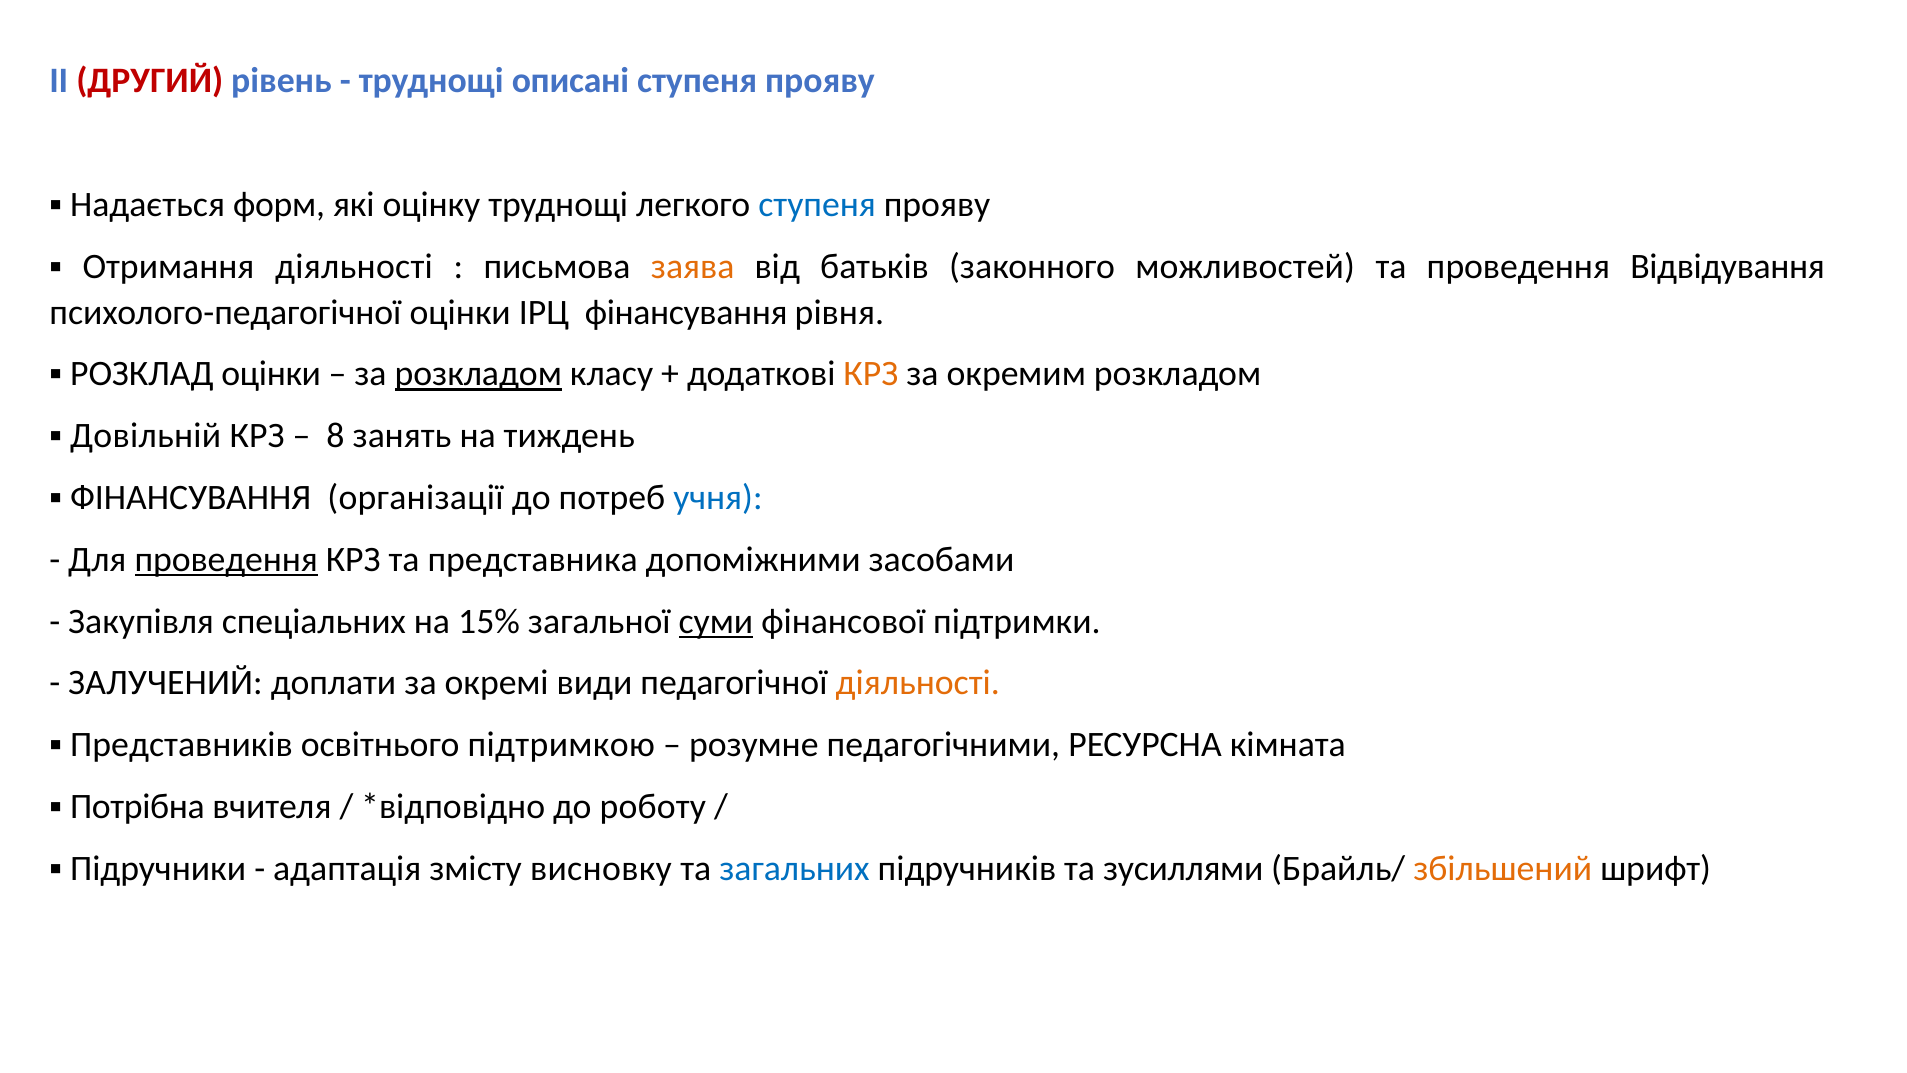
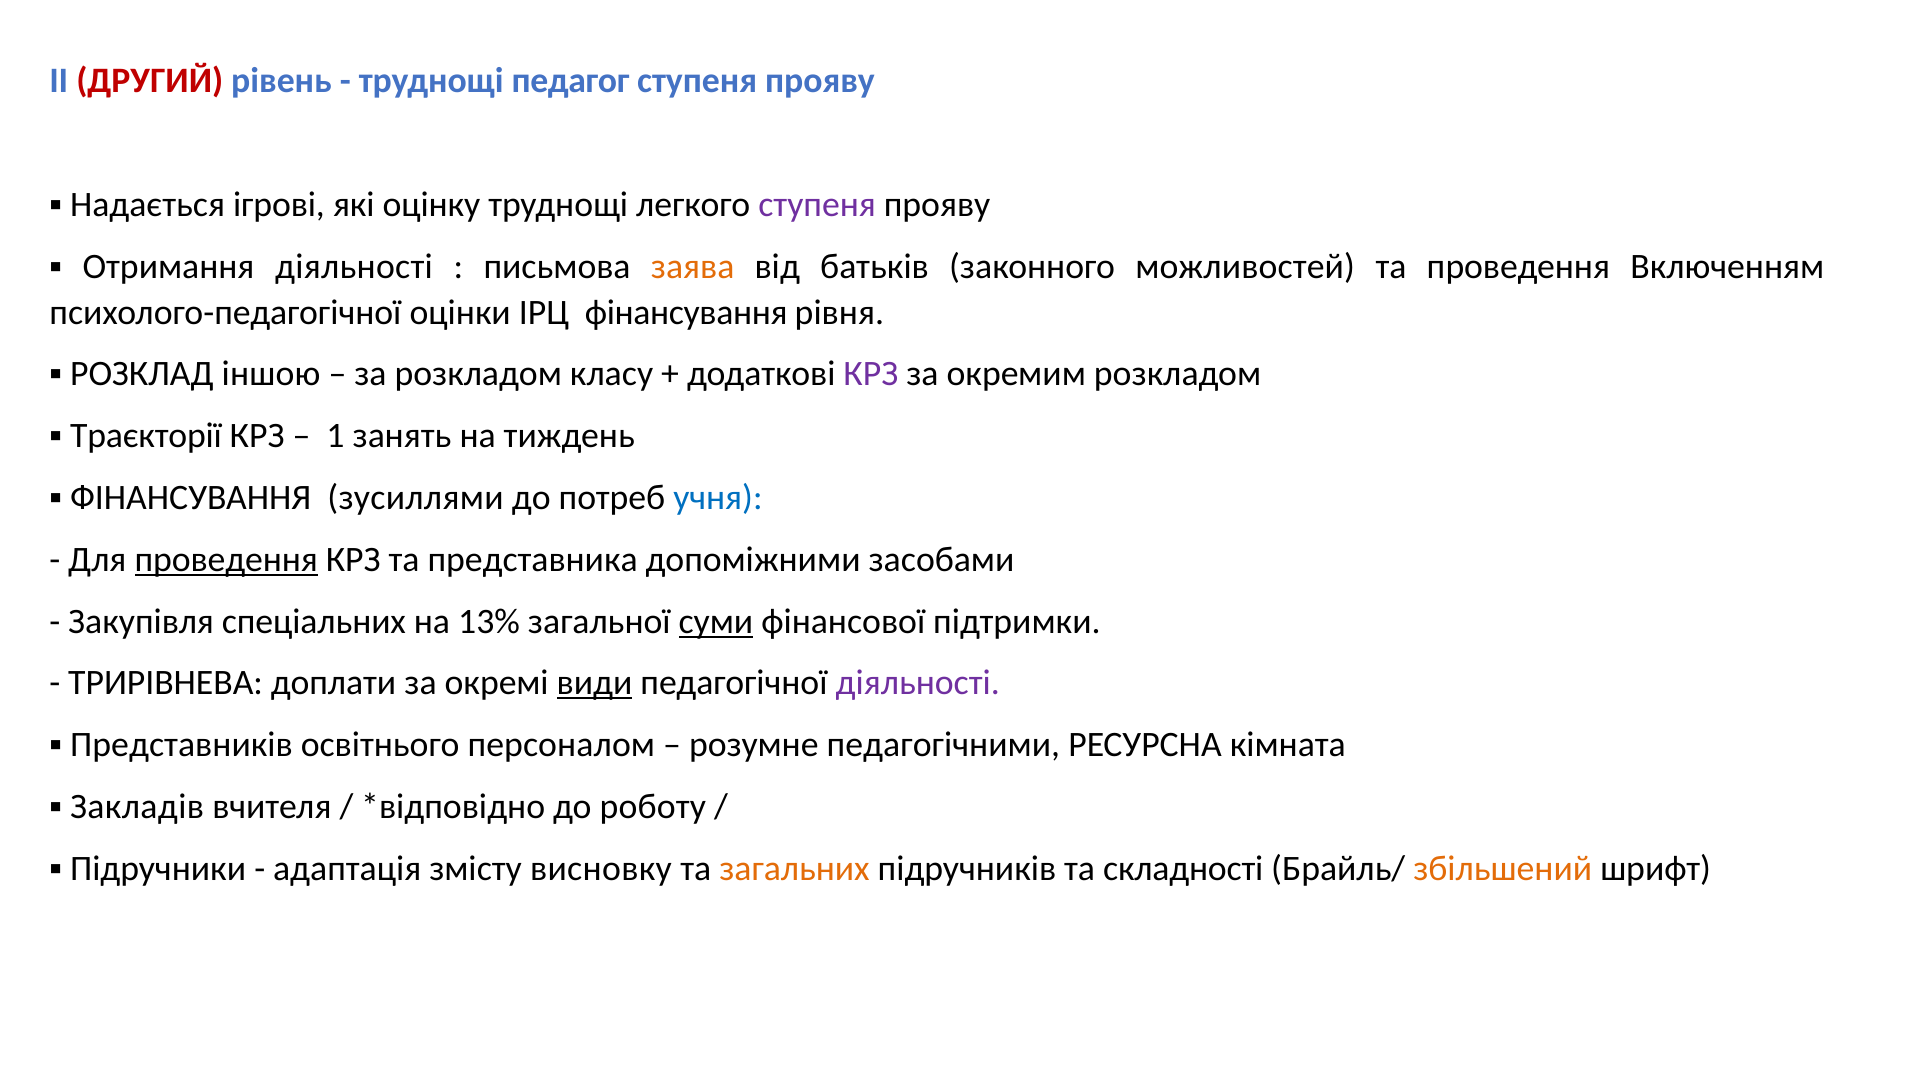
описані: описані -> педагог (571, 81)
форм: форм -> ігрові (279, 205)
ступеня colour: blue -> purple (817, 205)
Відвідування: Відвідування -> Включенням (1727, 266)
РОЗКЛАД оцінки: оцінки -> іншою (271, 374)
розкладом underline: present -> none (478, 374)
КРЗ colour: orange -> purple (871, 374)
Довільній: Довільній -> Траєкторії (146, 436)
8: 8 -> 1 (335, 436)
організації: організації -> зусиллями (415, 498)
15%: 15% -> 13% (489, 621)
ЗАЛУЧЕНИЙ: ЗАЛУЧЕНИЙ -> ТРИРІВНЕВА (166, 683)
види underline: none -> present (595, 683)
діяльності colour: orange -> purple (918, 683)
підтримкою: підтримкою -> персоналом (561, 745)
Потрібна: Потрібна -> Закладів (137, 806)
загальних colour: blue -> orange (795, 868)
зусиллями: зусиллями -> складності (1183, 868)
